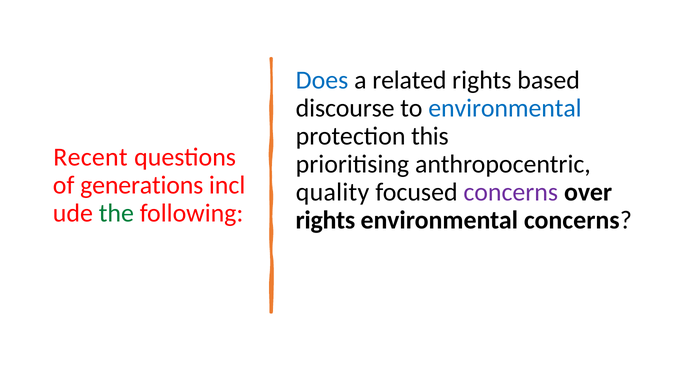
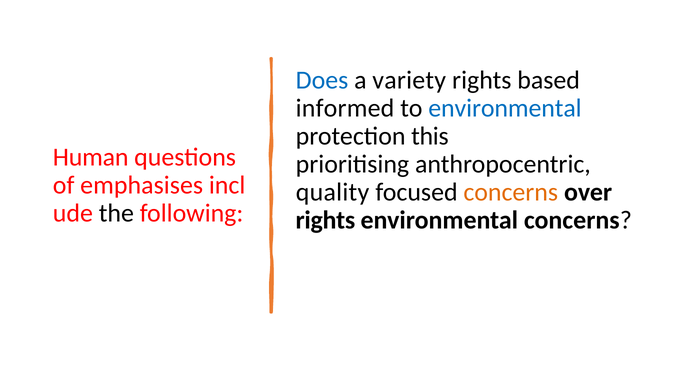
related: related -> variety (409, 80)
discourse: discourse -> informed (345, 108)
Recent: Recent -> Human (91, 157)
generations: generations -> emphasises (142, 185)
concerns colour: purple -> orange (511, 192)
the colour: green -> black (116, 213)
